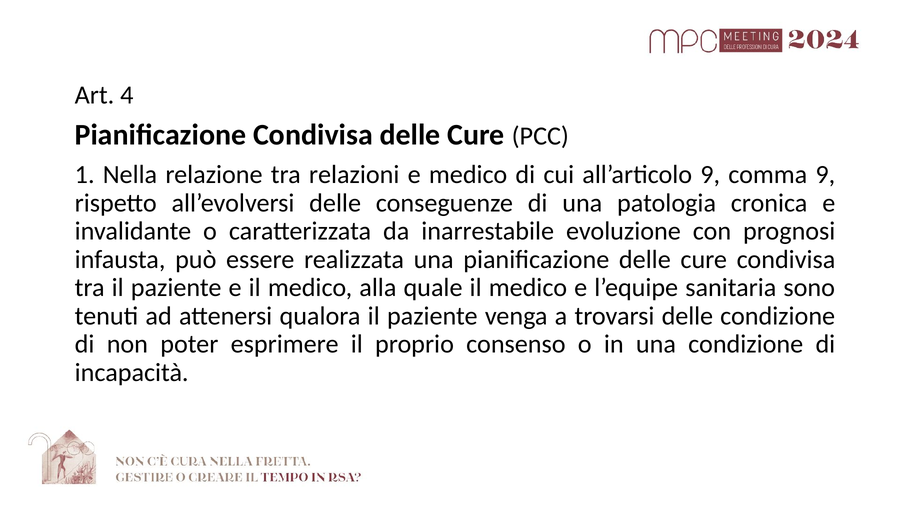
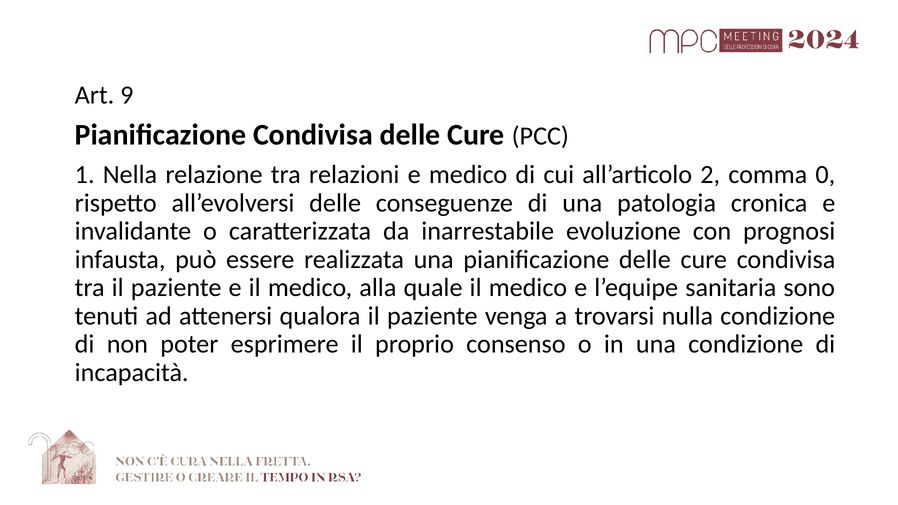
4: 4 -> 9 (127, 95)
all’articolo 9: 9 -> 2 (710, 175)
comma 9: 9 -> 0 (825, 175)
trovarsi delle: delle -> nulla (687, 316)
